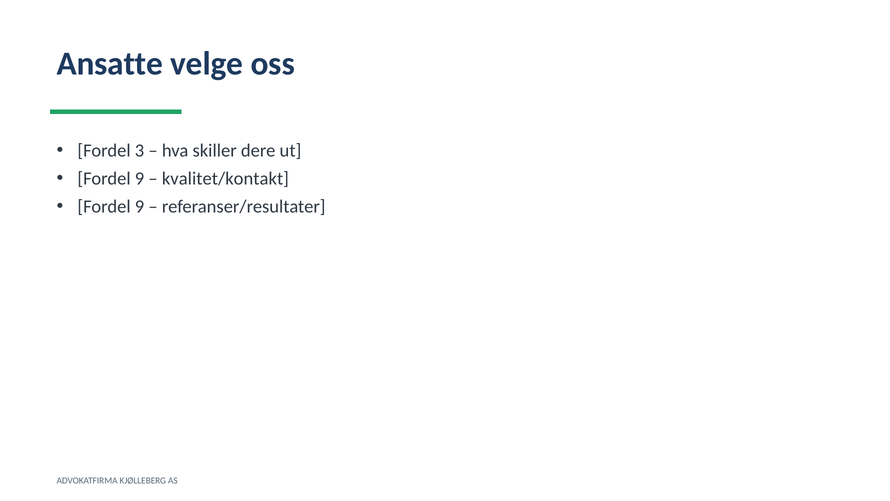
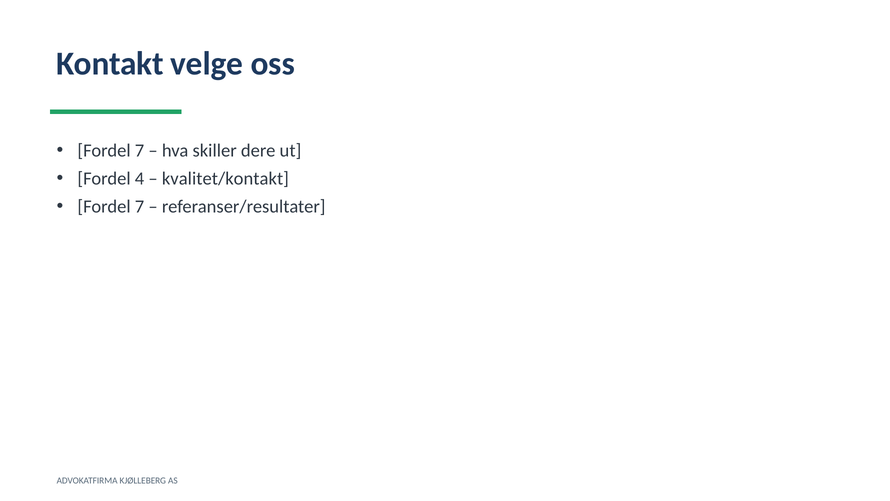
Ansatte: Ansatte -> Kontakt (110, 64)
3: 3 -> 7 (140, 151)
9: 9 -> 4 (140, 179)
9: 9 -> 7 (140, 206)
